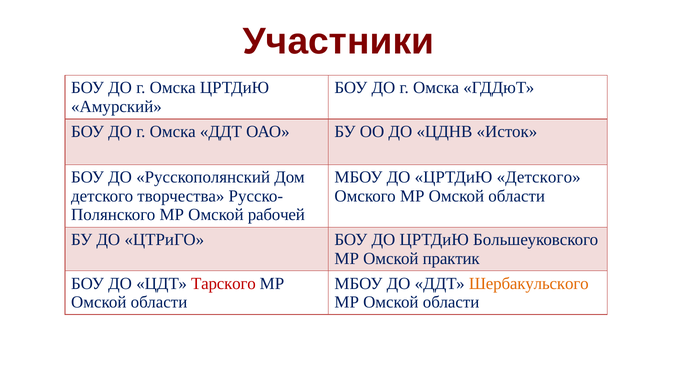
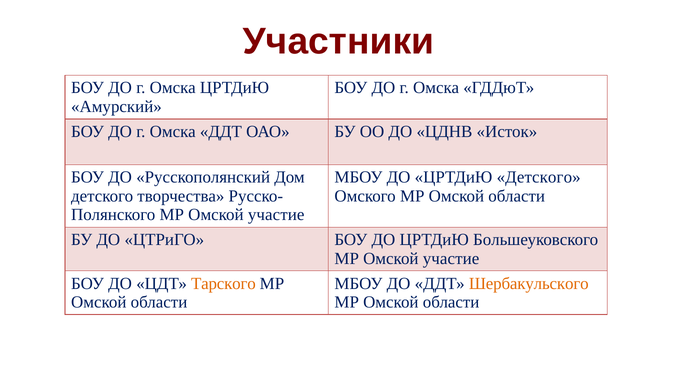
рабочей: рабочей -> участие (276, 215)
практик: практик -> участие (451, 258)
Тарского colour: red -> orange (223, 283)
